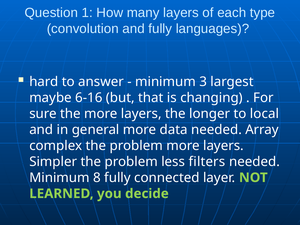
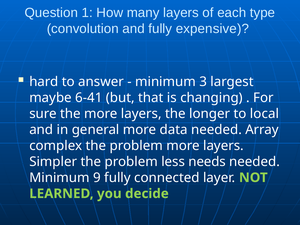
languages: languages -> expensive (212, 29)
6-16: 6-16 -> 6-41 (89, 98)
filters: filters -> needs (207, 162)
8: 8 -> 9 (97, 178)
